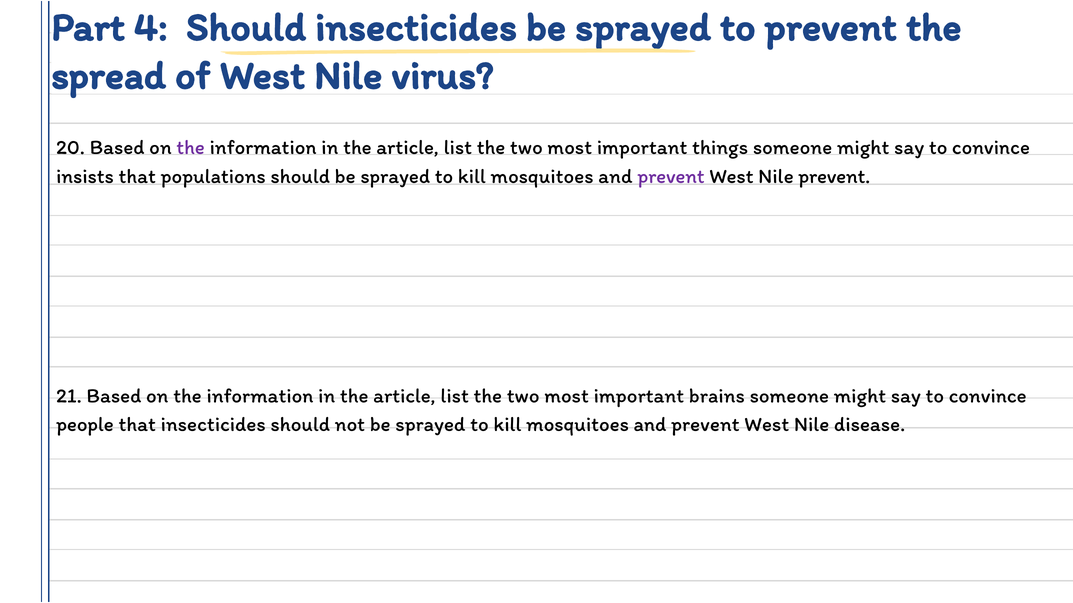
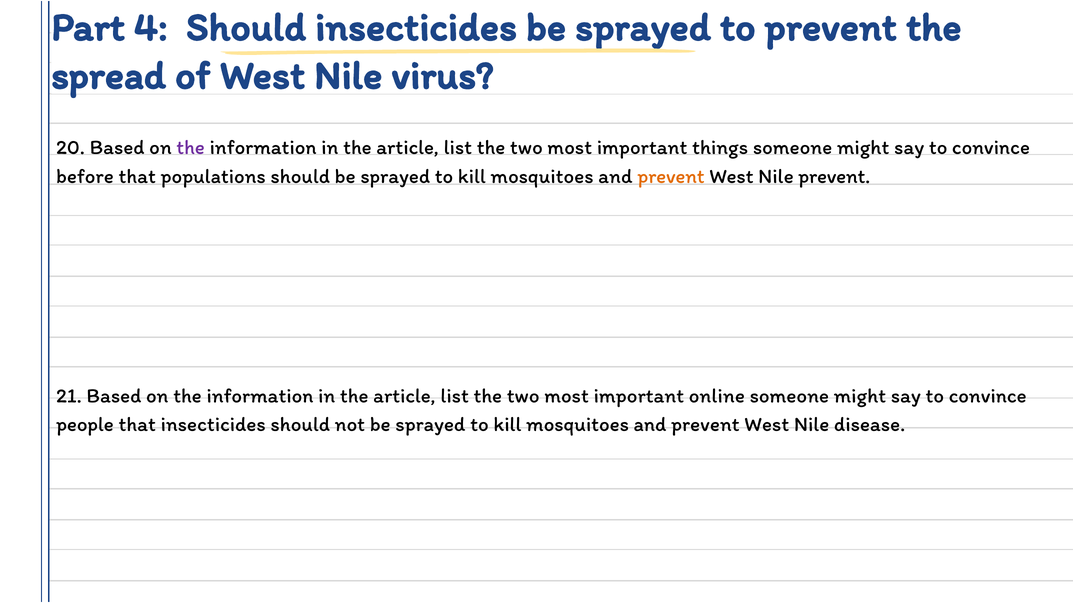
insists: insists -> before (85, 176)
prevent colour: purple -> orange (671, 176)
brains: brains -> online (717, 396)
